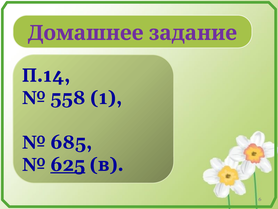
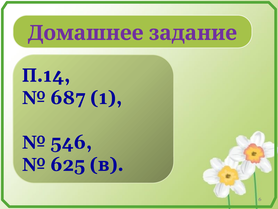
558: 558 -> 687 (68, 98)
685: 685 -> 546 (71, 142)
625 underline: present -> none (68, 164)
